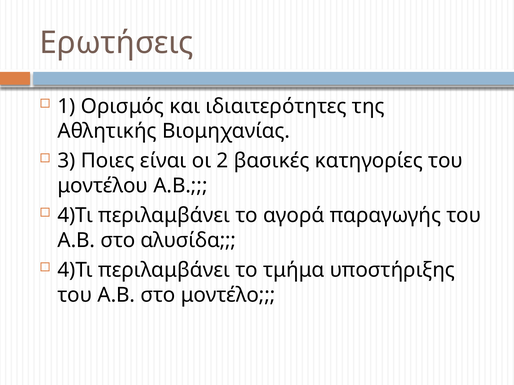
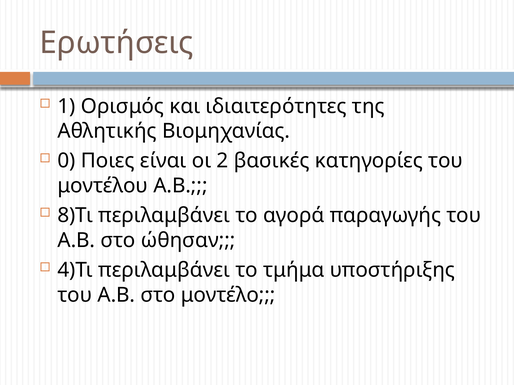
3: 3 -> 0 (67, 161)
4)Τι: 4)Τι -> 8)Τι (75, 216)
αλυσίδα: αλυσίδα -> ώθησαν (188, 241)
